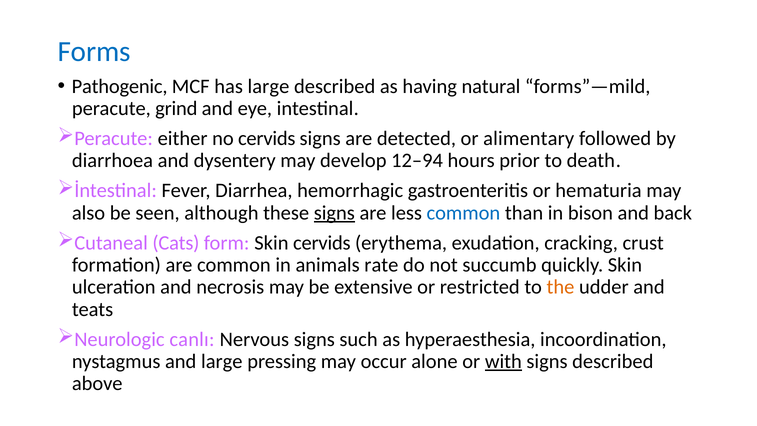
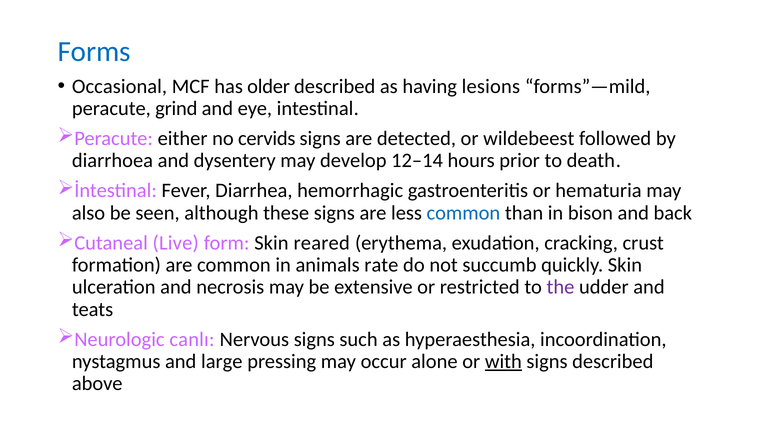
Pathogenic: Pathogenic -> Occasional (119, 86)
has large: large -> older (269, 86)
natural: natural -> lesions (491, 86)
alimentary: alimentary -> wildebeest (529, 138)
12–94: 12–94 -> 12–14 (417, 161)
signs underline: present -> none (334, 213)
Cats: Cats -> Live (176, 243)
Skin cervids: cervids -> reared (322, 243)
the colour: orange -> purple (560, 287)
